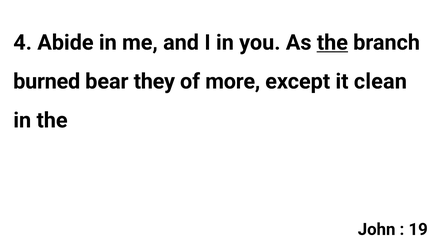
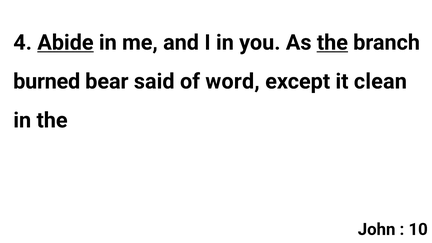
Abide underline: none -> present (65, 43)
they: they -> said (154, 81)
more: more -> word (233, 81)
19: 19 -> 10 (418, 229)
